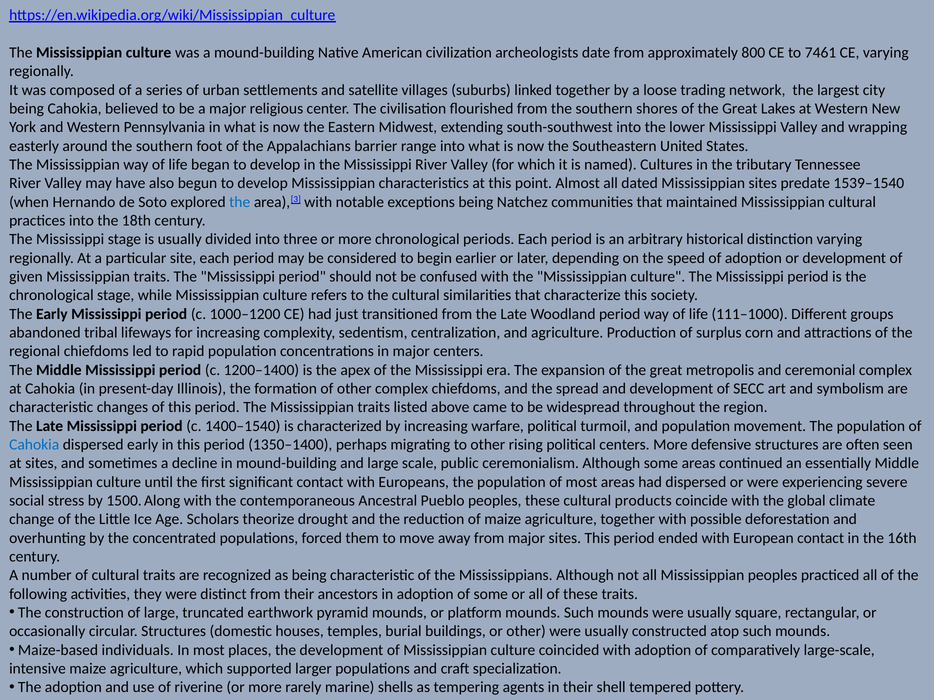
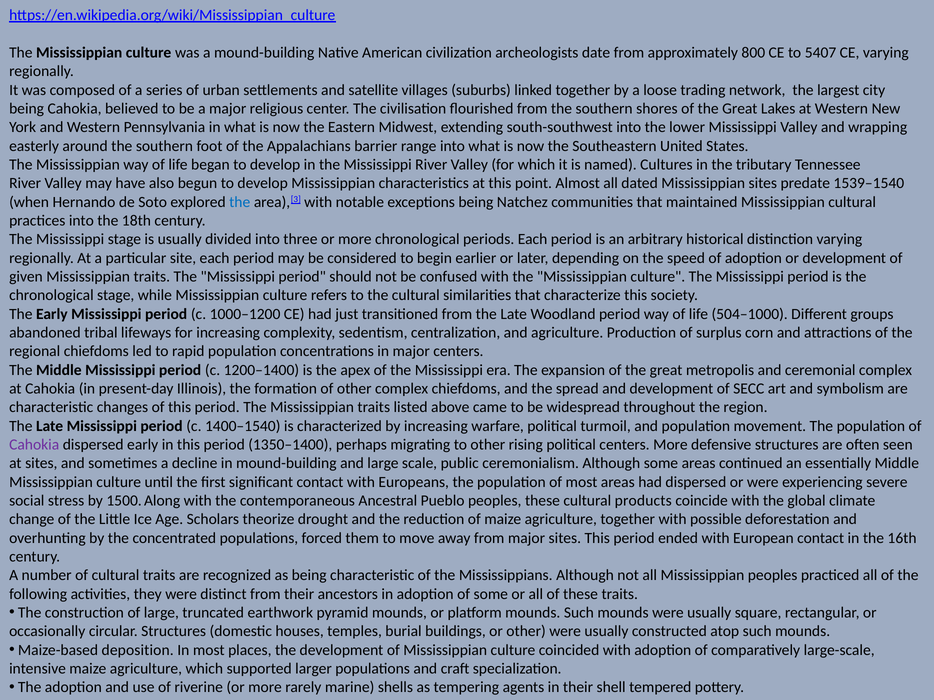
7461: 7461 -> 5407 (821, 53)
111–1000: 111–1000 -> 504–1000 (750, 314)
Cahokia colour: blue -> purple (34, 445)
individuals: individuals -> deposition (138, 650)
